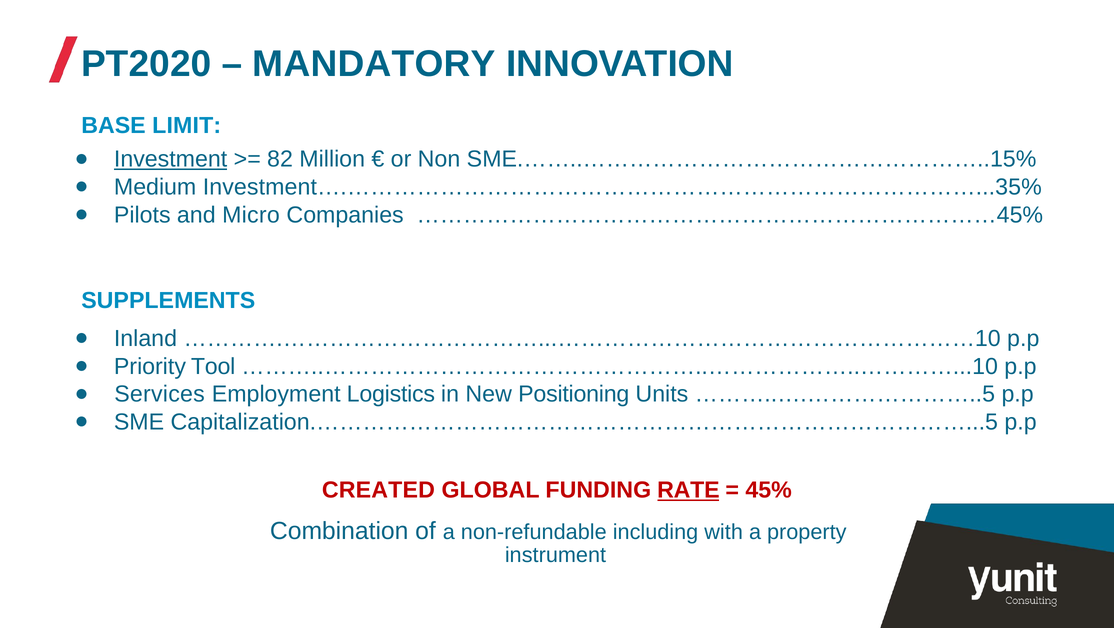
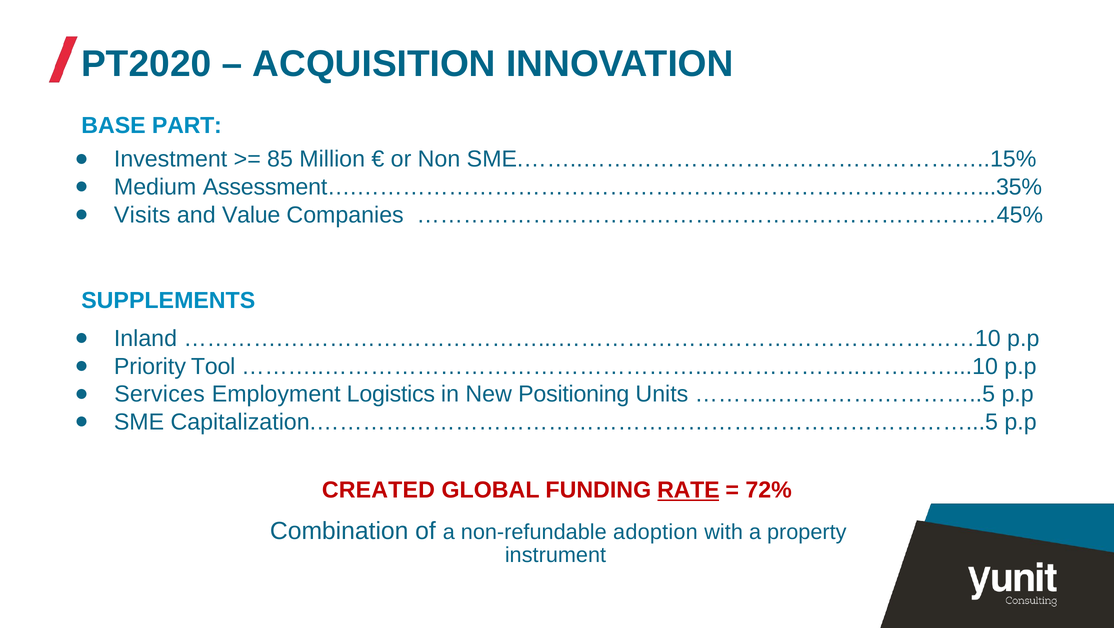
MANDATORY: MANDATORY -> ACQUISITION (374, 64)
LIMIT: LIMIT -> PART (187, 125)
Investment underline: present -> none (171, 159)
82: 82 -> 85 (280, 159)
Investment….………………………………………………………………………...35%: Investment….………………………………………………………………………...35% -> Assessment….………………………………………………………………………...35% (622, 187)
Pilots: Pilots -> Visits (142, 215)
Micro: Micro -> Value (251, 215)
45%: 45% -> 72% (769, 490)
including: including -> adoption (655, 532)
